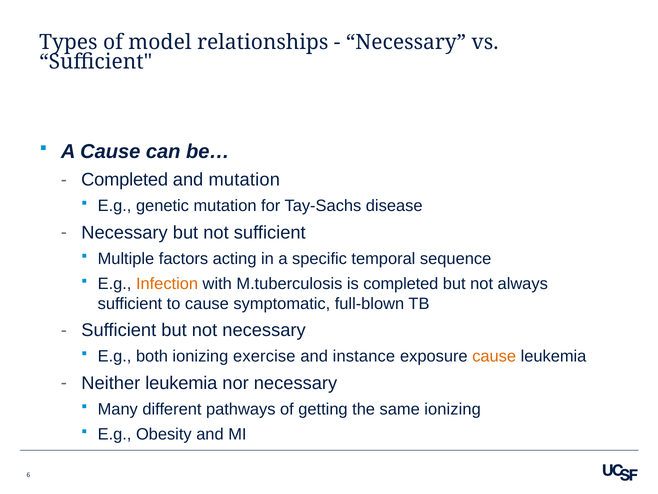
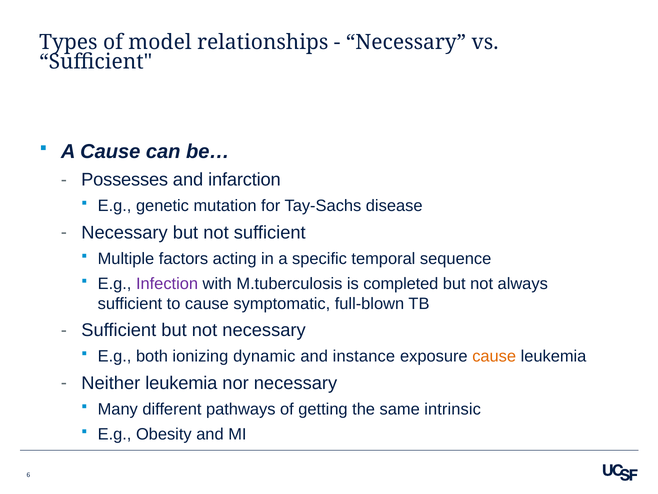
Completed: Completed -> Possesses (125, 180)
and mutation: mutation -> infarction (244, 180)
Infection colour: orange -> purple (167, 284)
exercise: exercise -> dynamic (264, 356)
same ionizing: ionizing -> intrinsic (453, 409)
